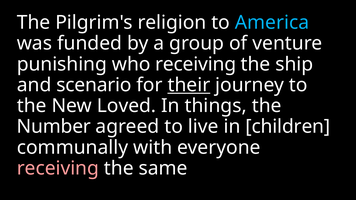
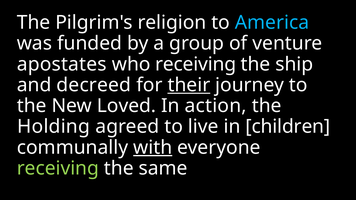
punishing: punishing -> apostates (62, 64)
scenario: scenario -> decreed (94, 85)
things: things -> action (216, 106)
Number: Number -> Holding (54, 127)
with underline: none -> present (153, 148)
receiving colour: pink -> light green (58, 168)
